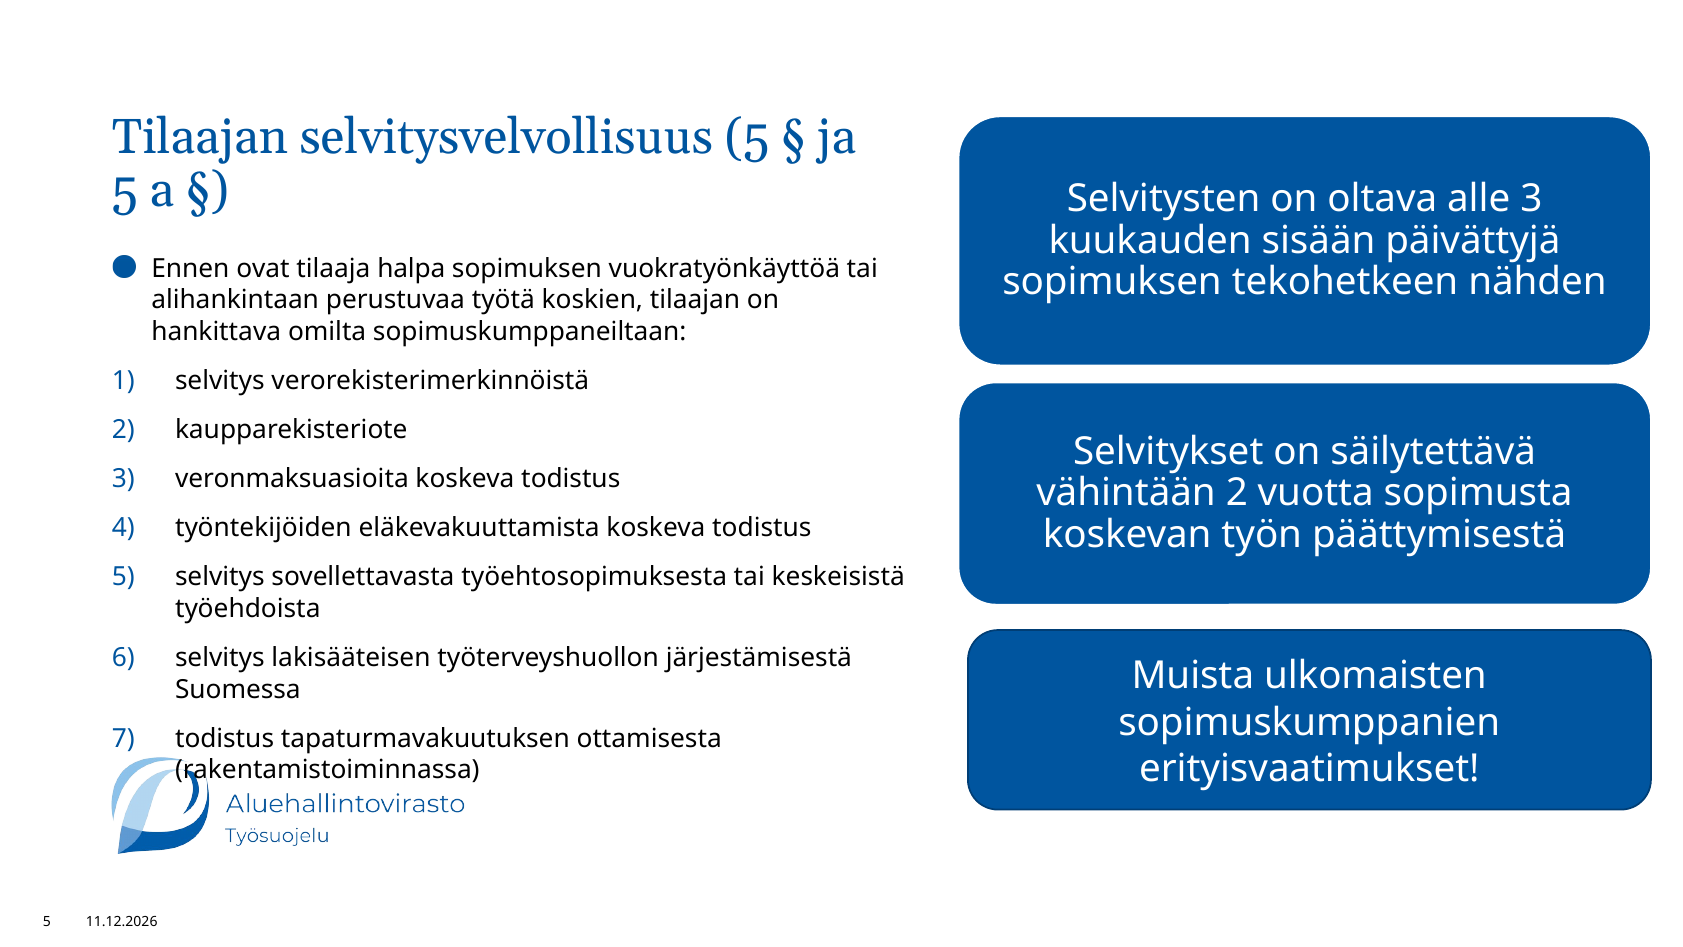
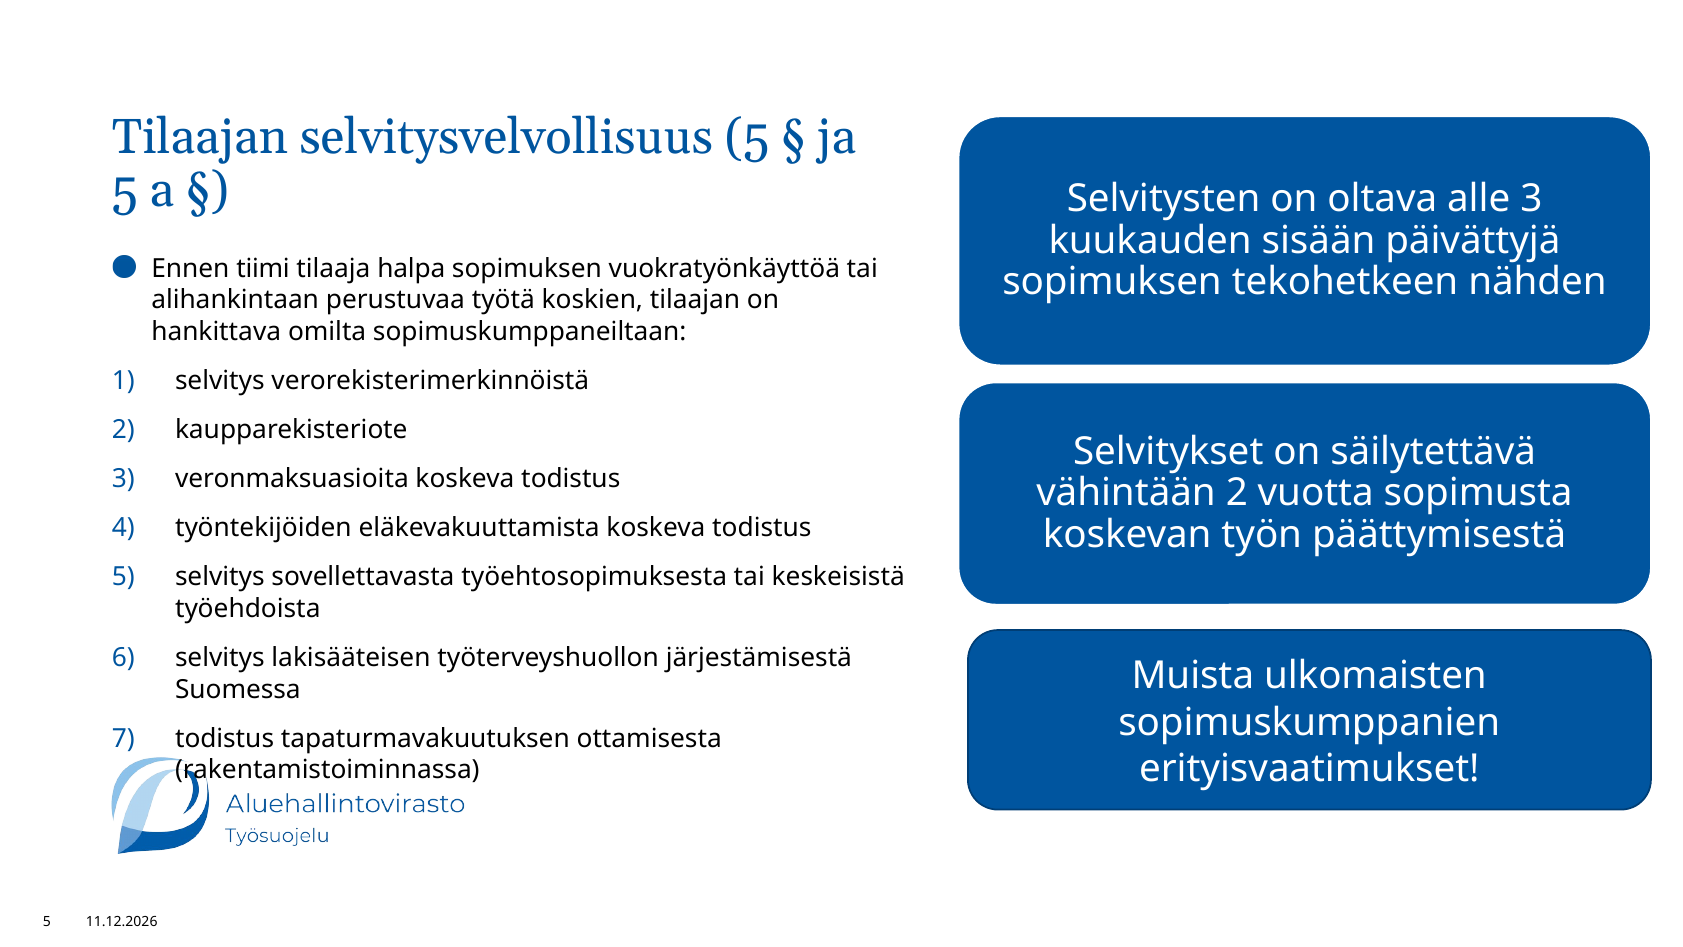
ovat: ovat -> tiimi (263, 268)
